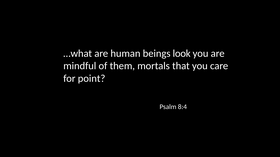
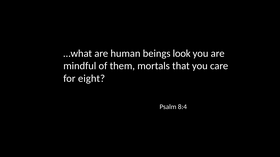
point: point -> eight (92, 79)
